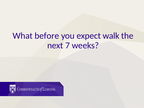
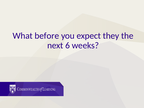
walk: walk -> they (111, 36)
7: 7 -> 6 (68, 45)
